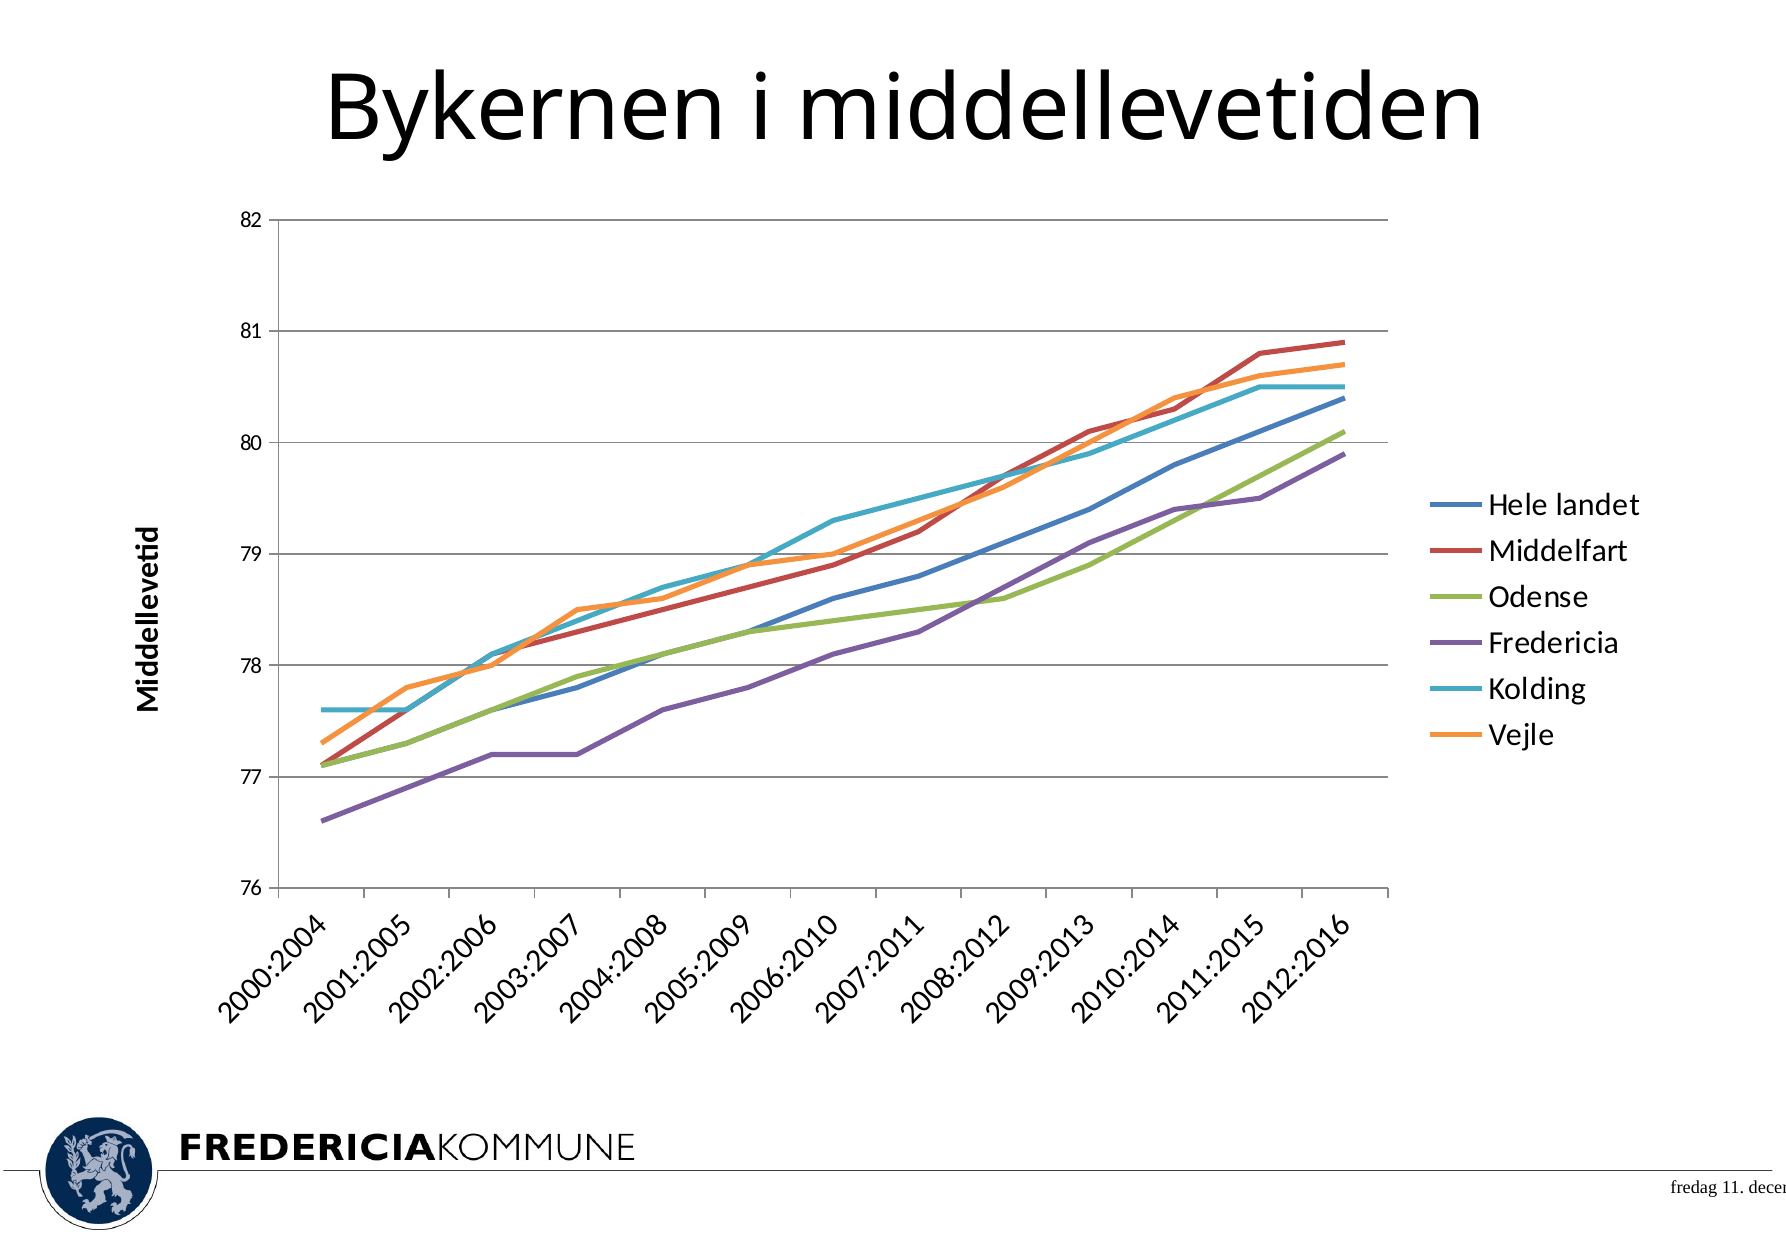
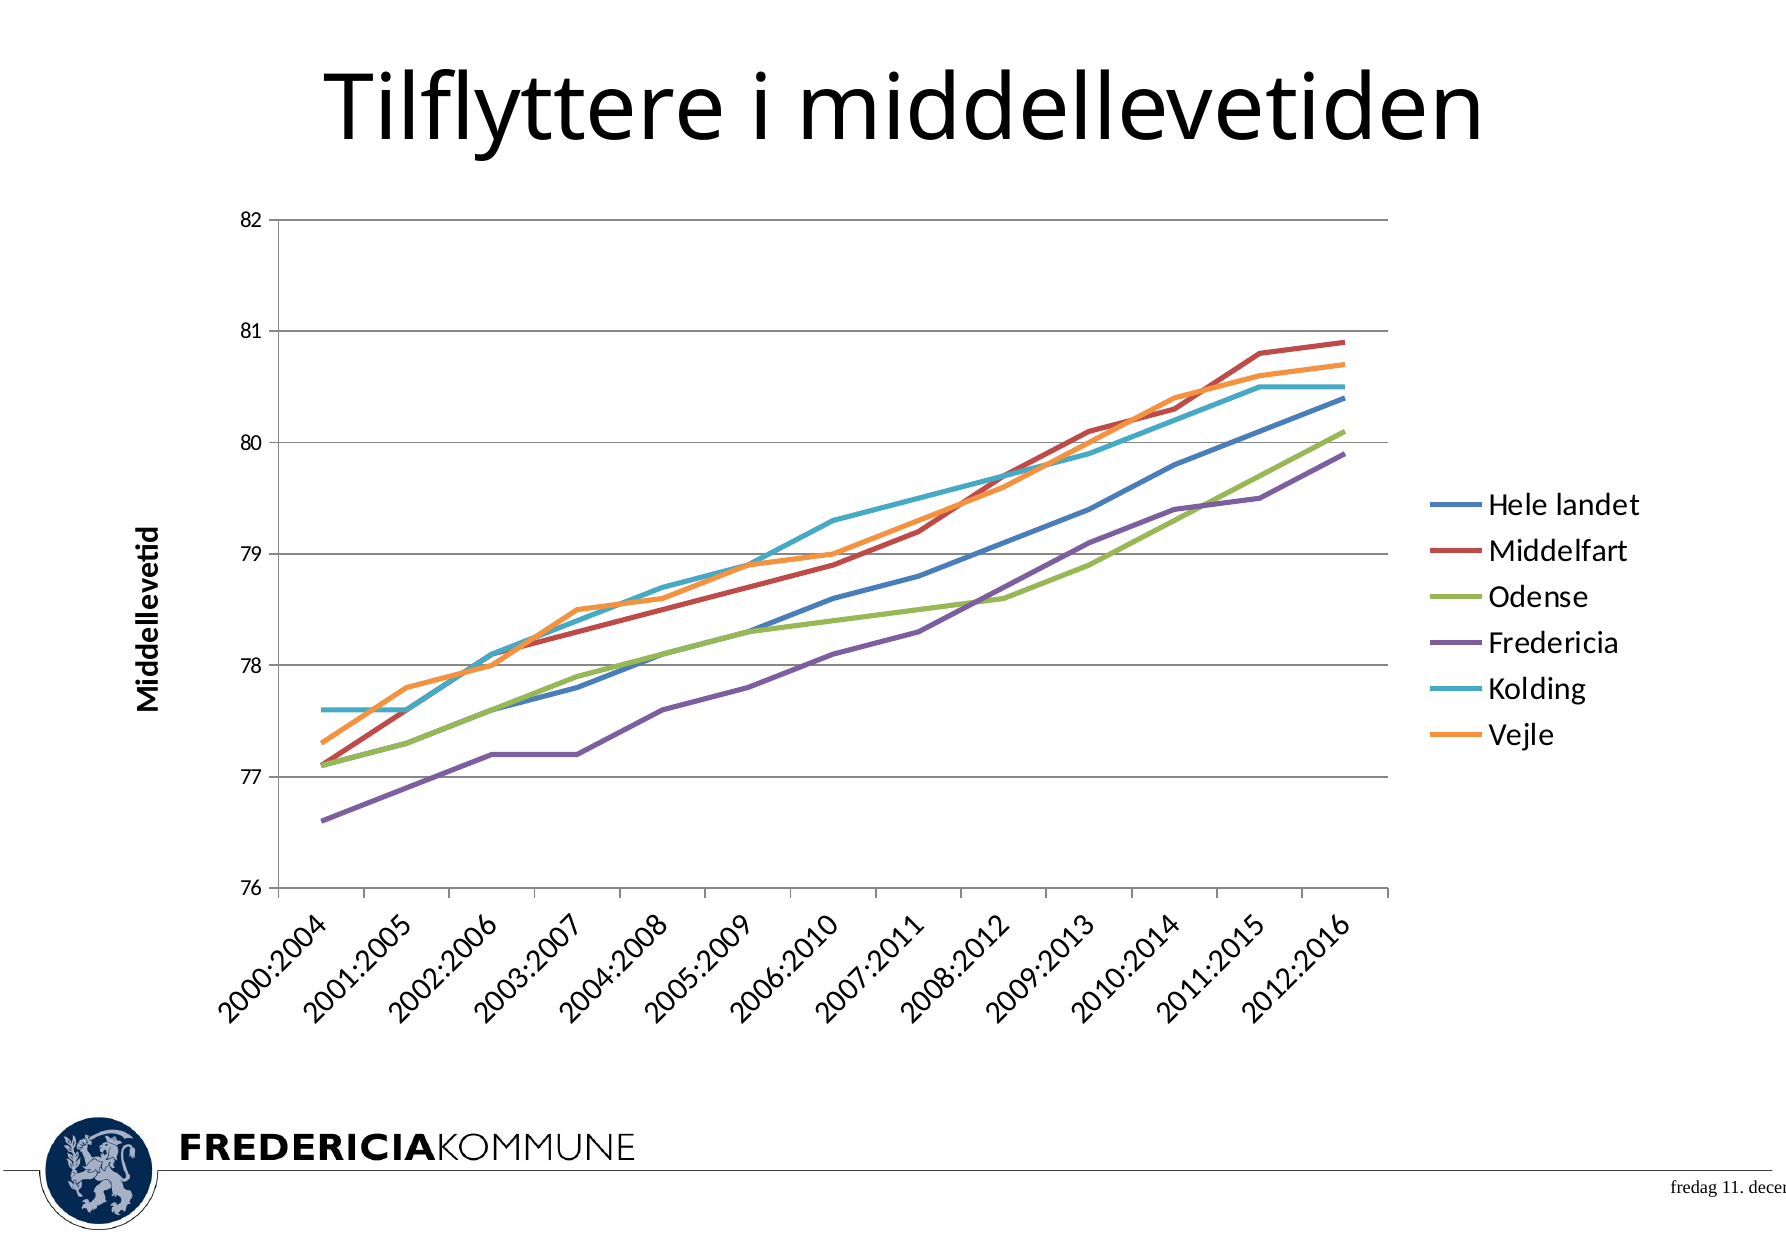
Bykernen: Bykernen -> Tilflyttere (525, 109)
